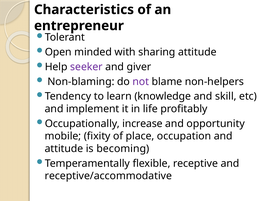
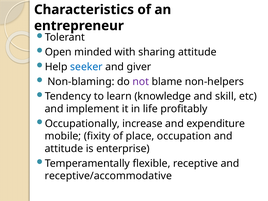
seeker colour: purple -> blue (86, 67)
opportunity: opportunity -> expenditure (216, 124)
becoming: becoming -> enterprise (123, 149)
